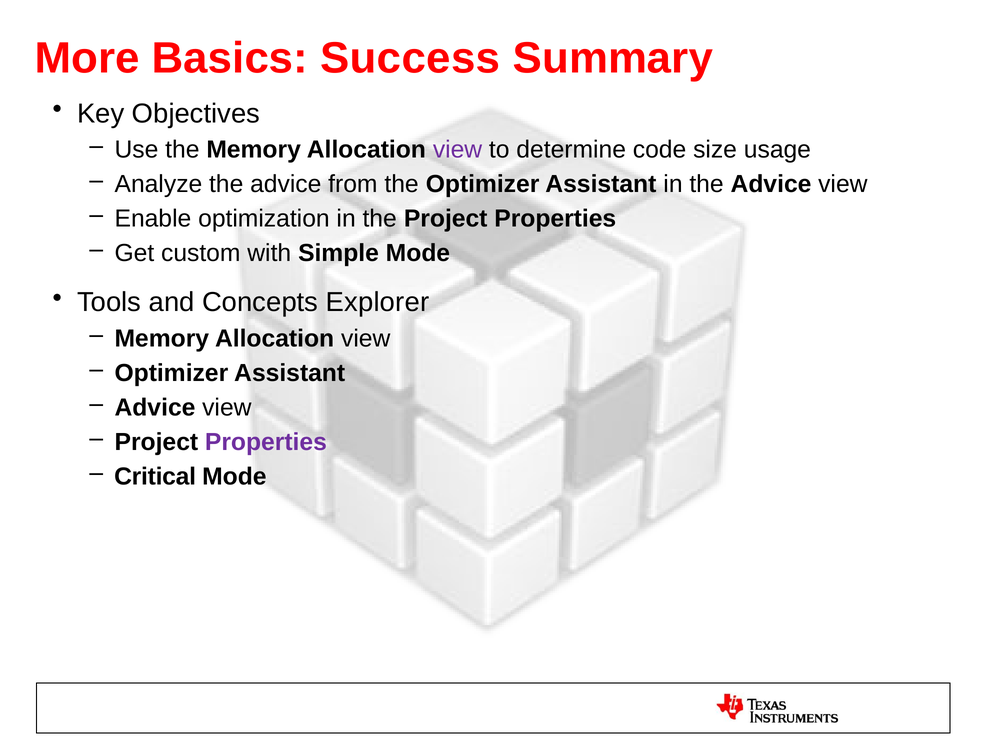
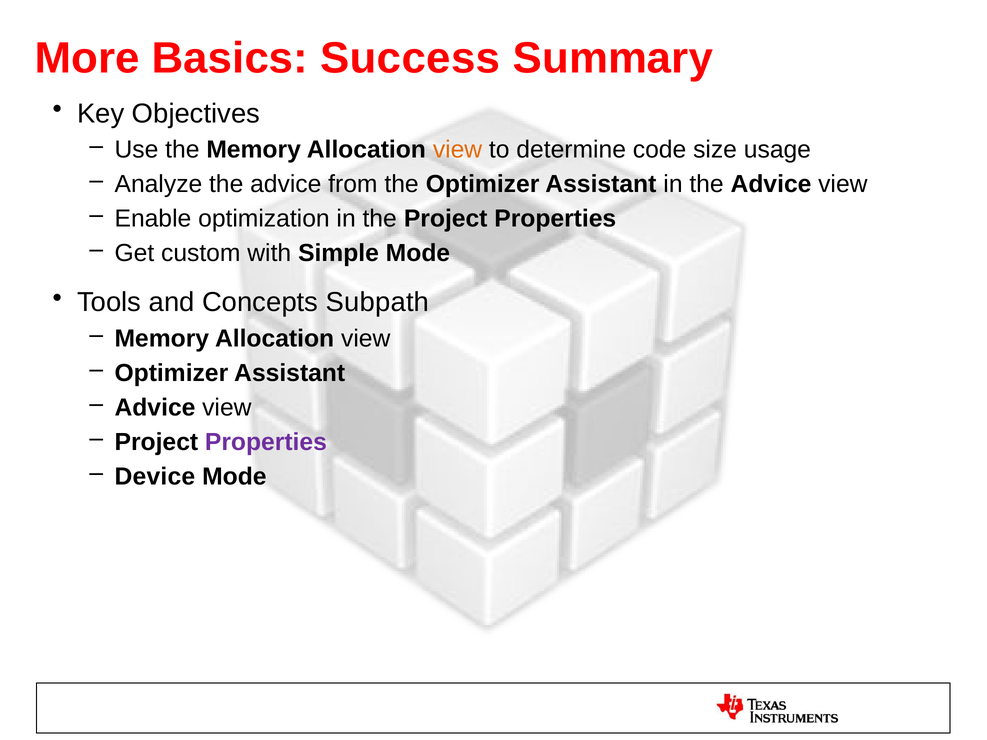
view colour: purple -> orange (458, 150)
Explorer: Explorer -> Subpath (377, 303)
Critical: Critical -> Device (155, 477)
